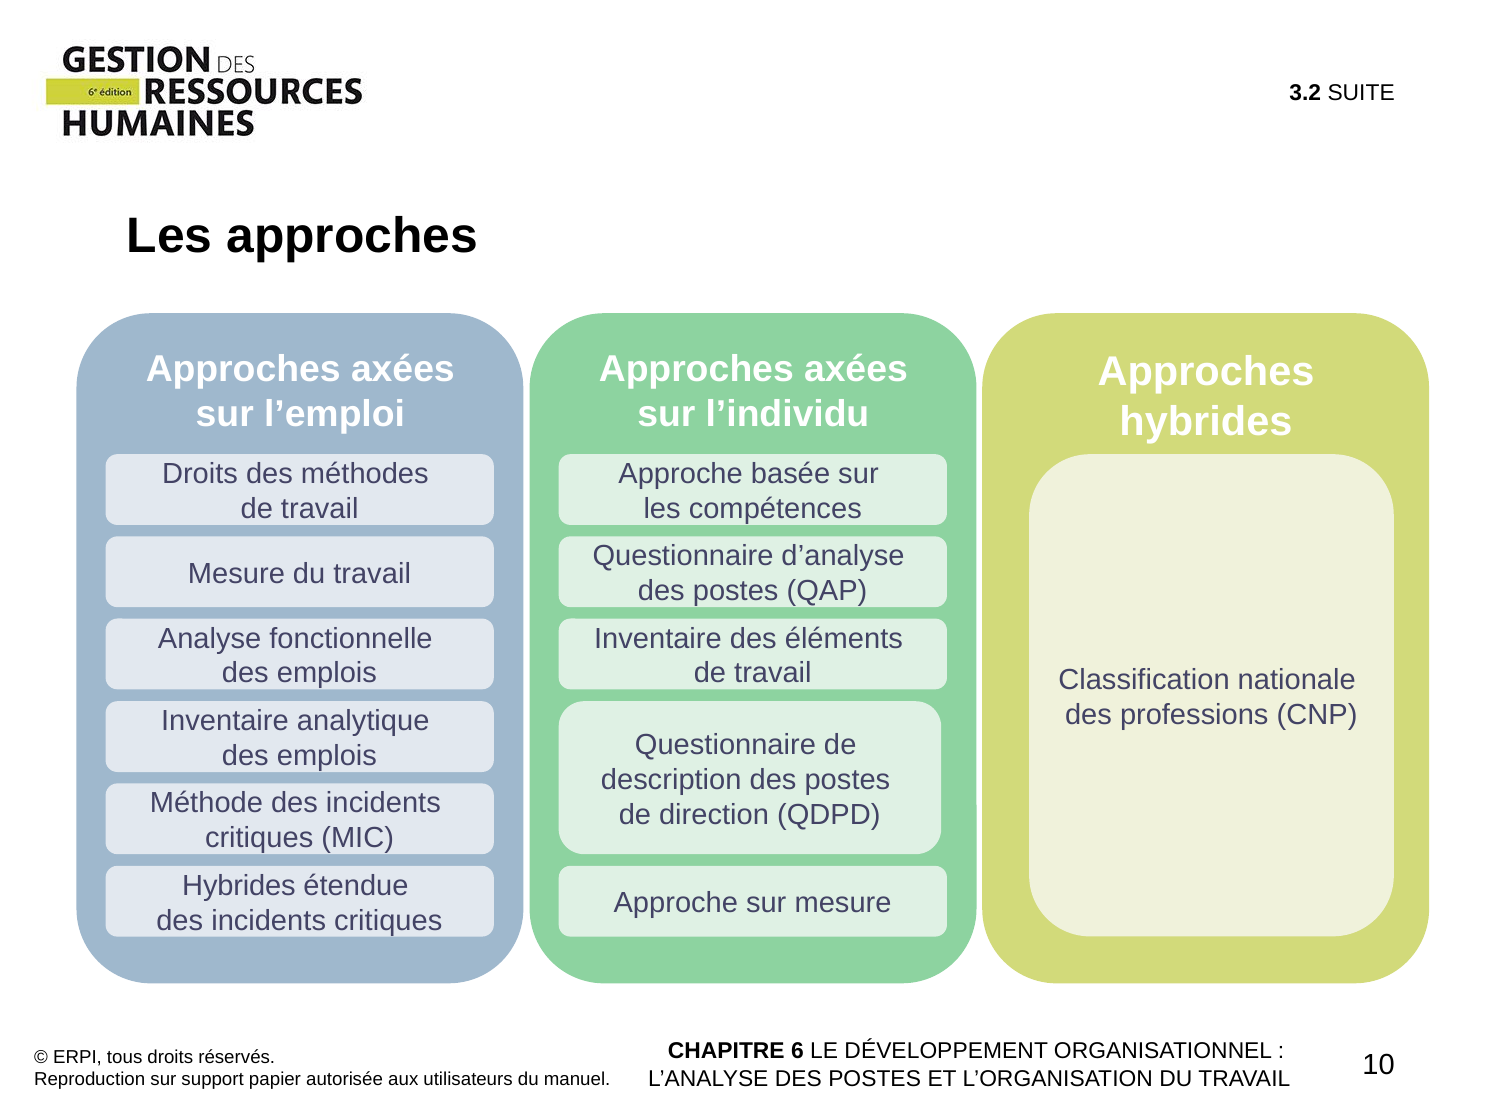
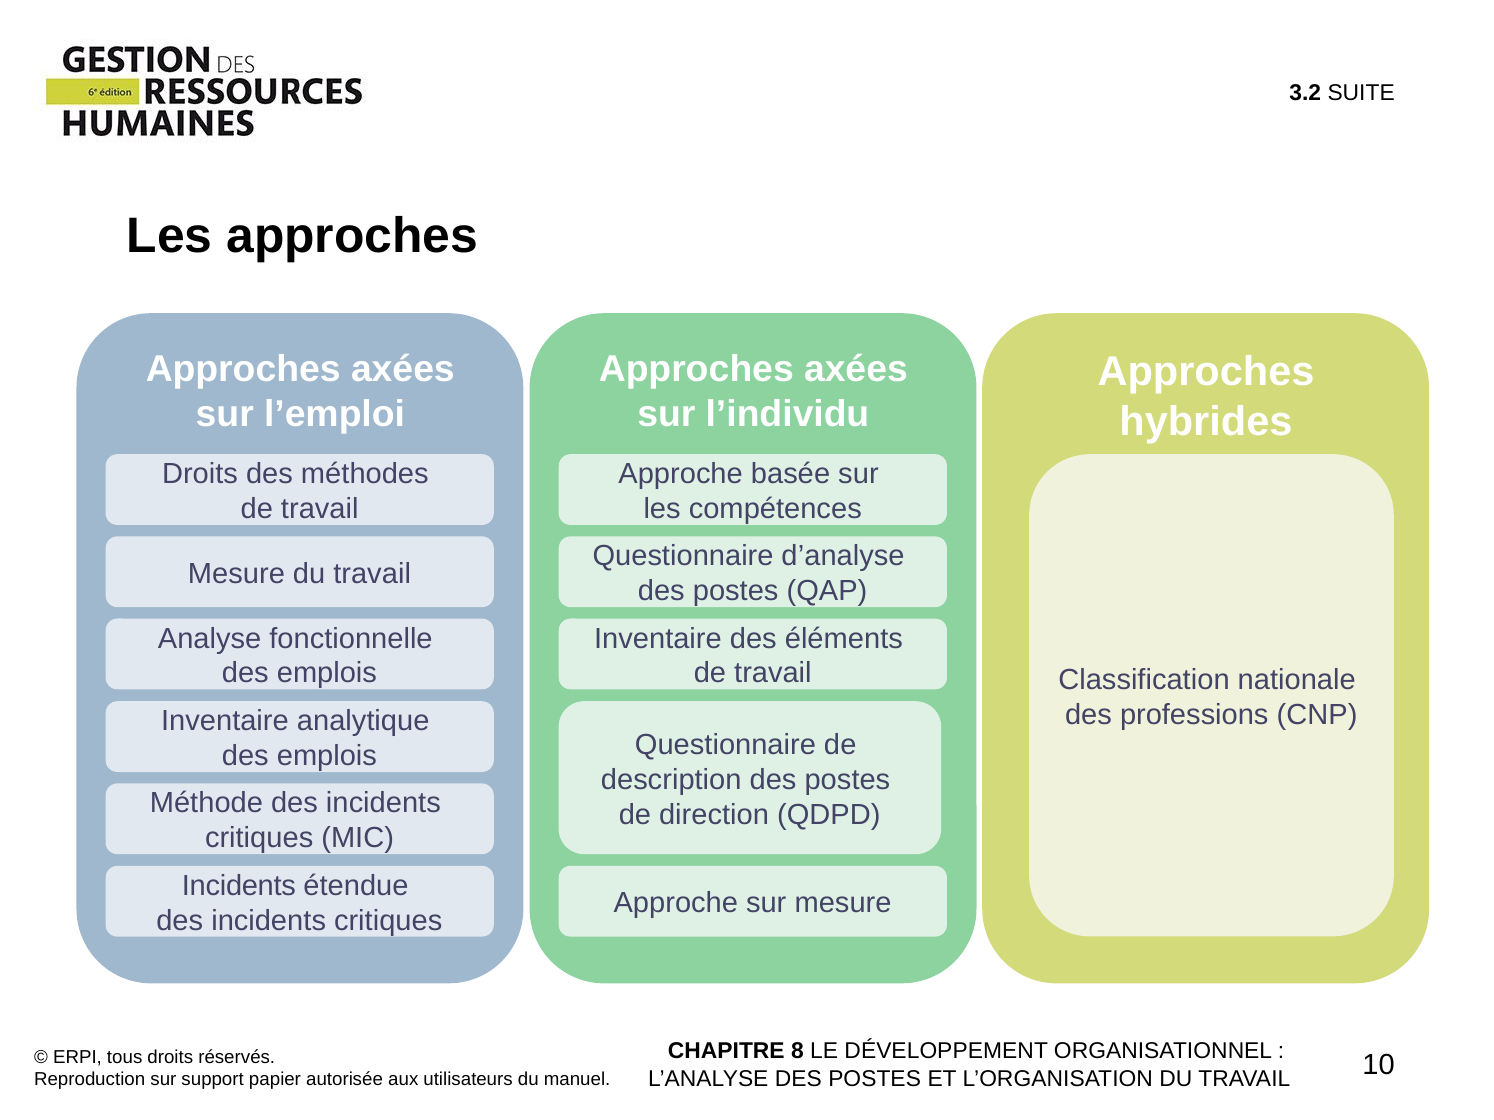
Hybrides: Hybrides -> Incidents (239, 886)
6: 6 -> 8 (797, 1052)
